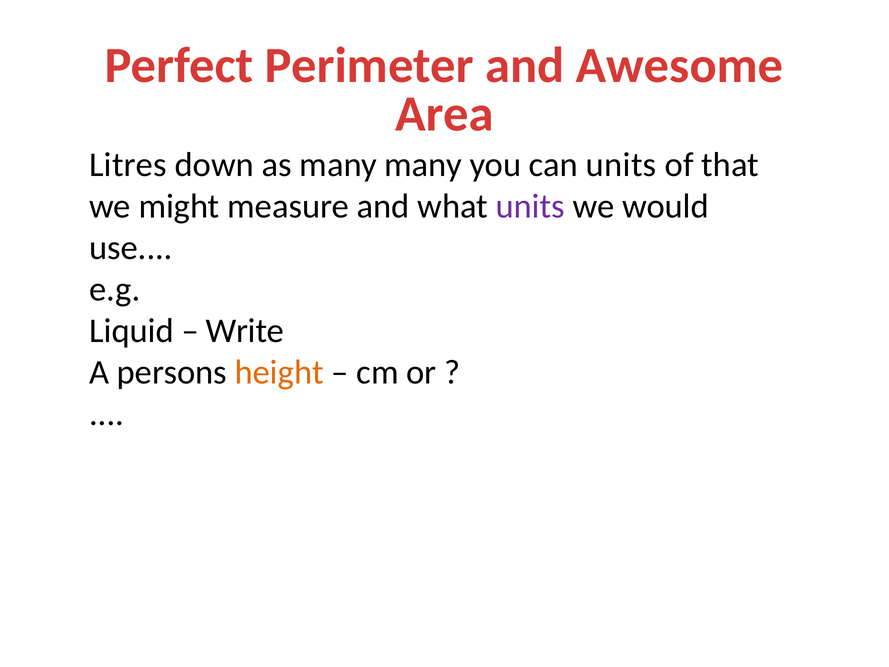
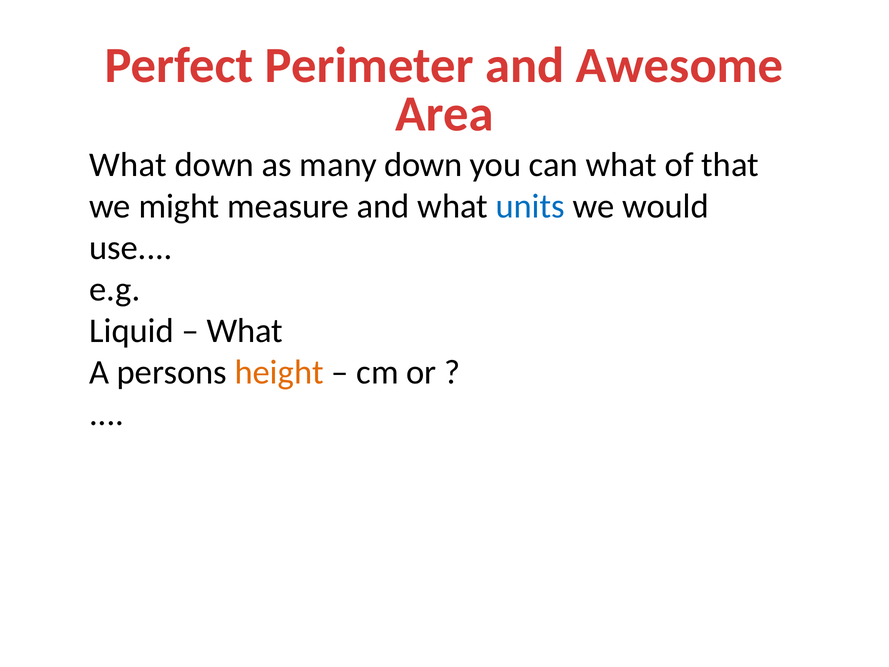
Litres: Litres -> What (128, 165)
many many: many -> down (423, 165)
can units: units -> what (621, 165)
units colour: purple -> blue (530, 206)
Write: Write -> What (245, 331)
